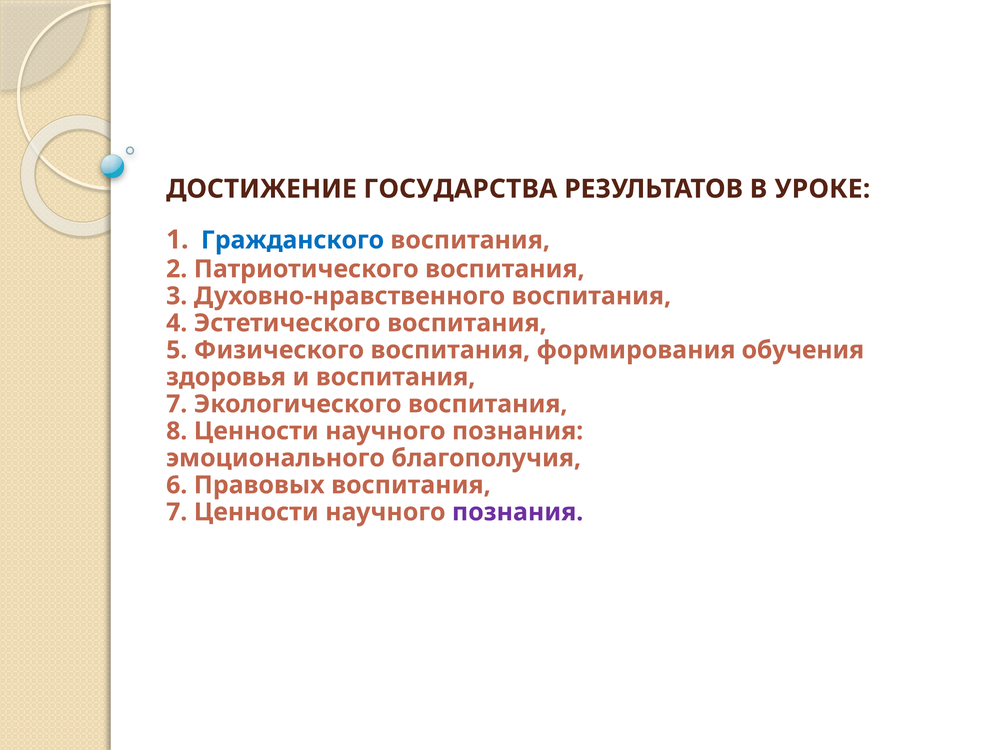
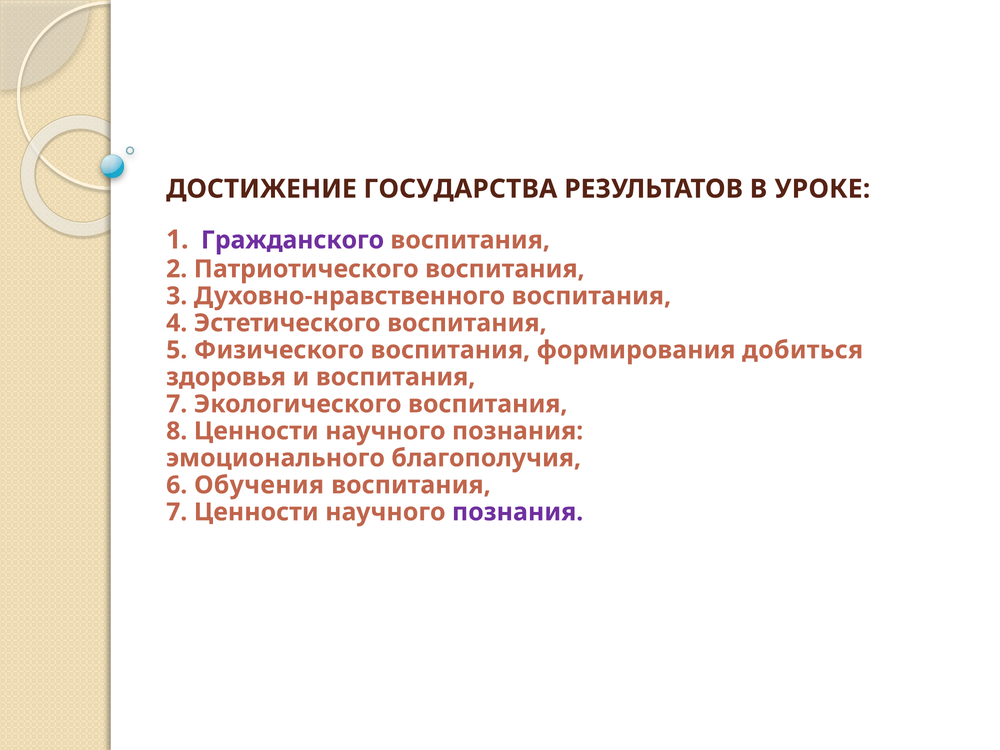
Гражданского colour: blue -> purple (293, 240)
обучения: обучения -> добиться (803, 350)
Правовых: Правовых -> Обучения (259, 485)
